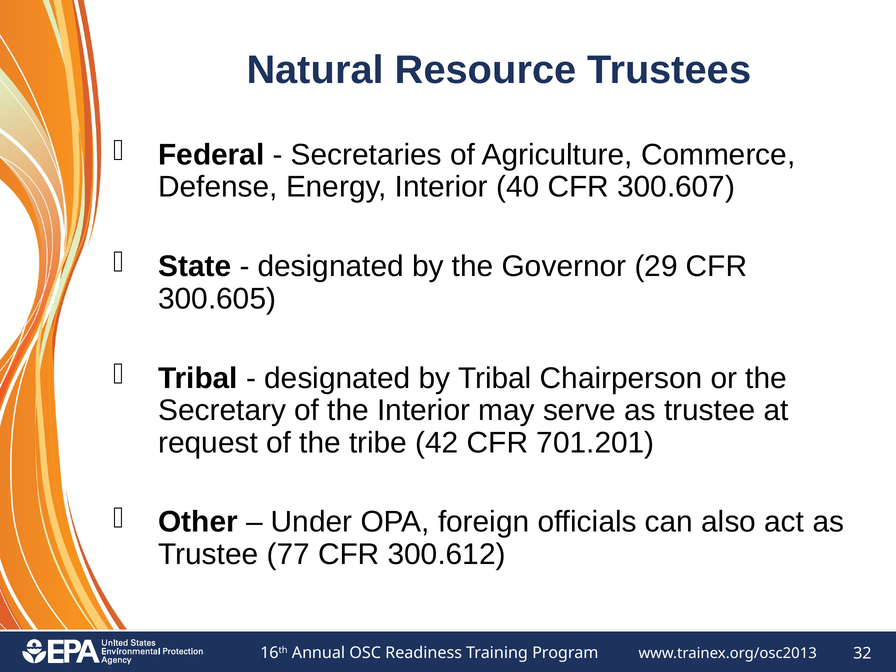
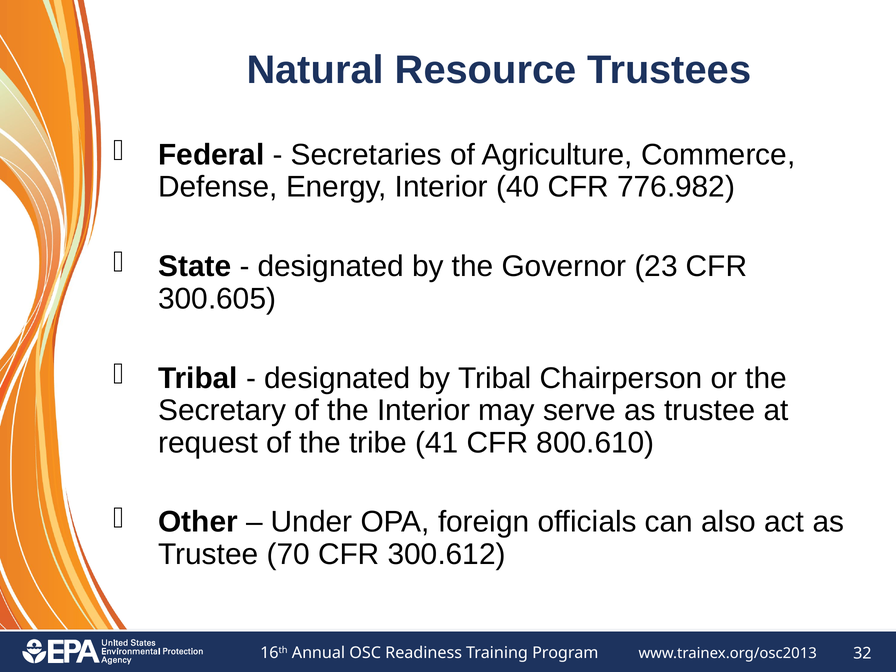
300.607: 300.607 -> 776.982 (676, 187)
29: 29 -> 23 (656, 267)
42: 42 -> 41 (437, 443)
701.201: 701.201 -> 800.610 (595, 443)
77: 77 -> 70 (288, 554)
